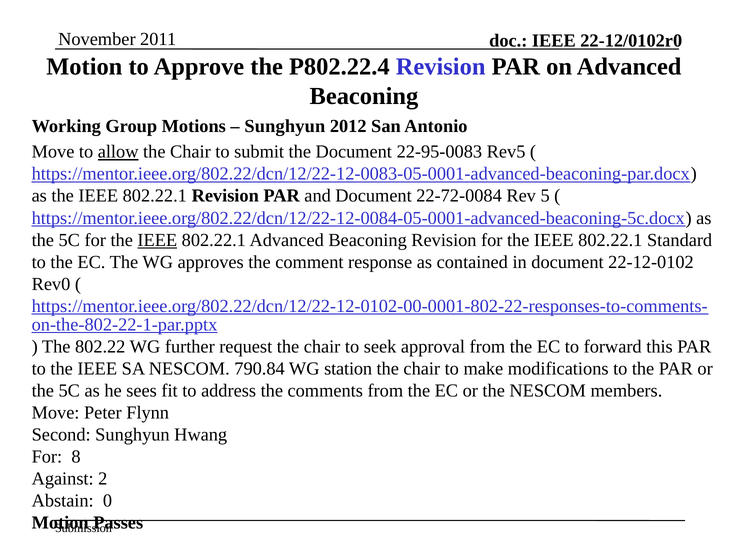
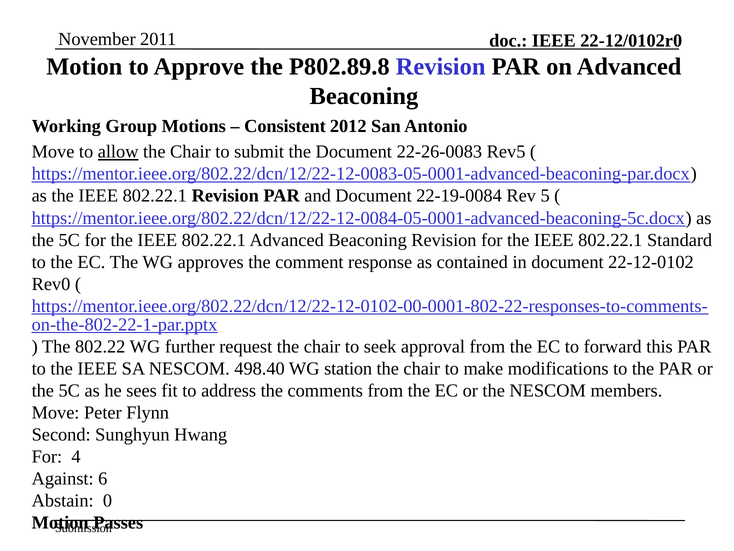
P802.22.4: P802.22.4 -> P802.89.8 (339, 67)
Sunghyun: Sunghyun -> Consistent (285, 126)
22-95-0083: 22-95-0083 -> 22-26-0083 (439, 152)
22-72-0084: 22-72-0084 -> 22-19-0084 (459, 196)
IEEE underline: present -> none (157, 240)
790.84: 790.84 -> 498.40 (260, 368)
8: 8 -> 4 (76, 456)
2: 2 -> 6 (103, 478)
